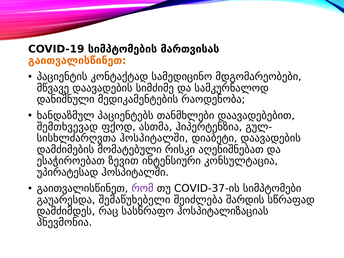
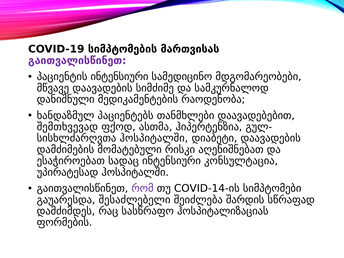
გაითვალისწინეთ colour: orange -> purple (77, 61)
პაციენტის კონტაქტად: კონტაქტად -> ინტენსიური (119, 77)
ზევით: ზევით -> სადაც (123, 161)
COVID-37-ის: COVID-37-ის -> COVID-14-ის (207, 188)
შემაწუხებელი: შემაწუხებელი -> შესაძლებელი (135, 200)
პნევმონია: პნევმონია -> ფორმების (64, 222)
